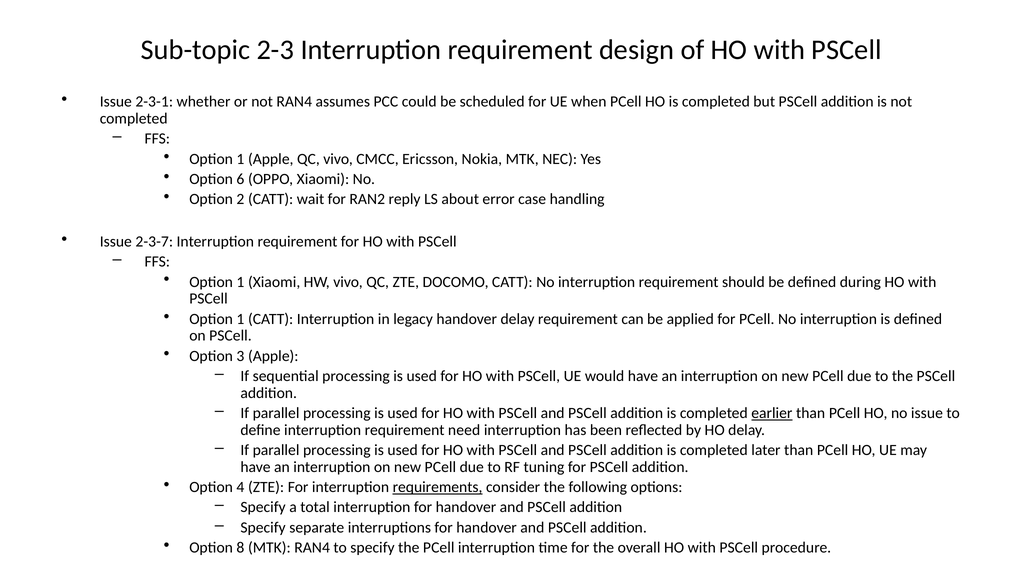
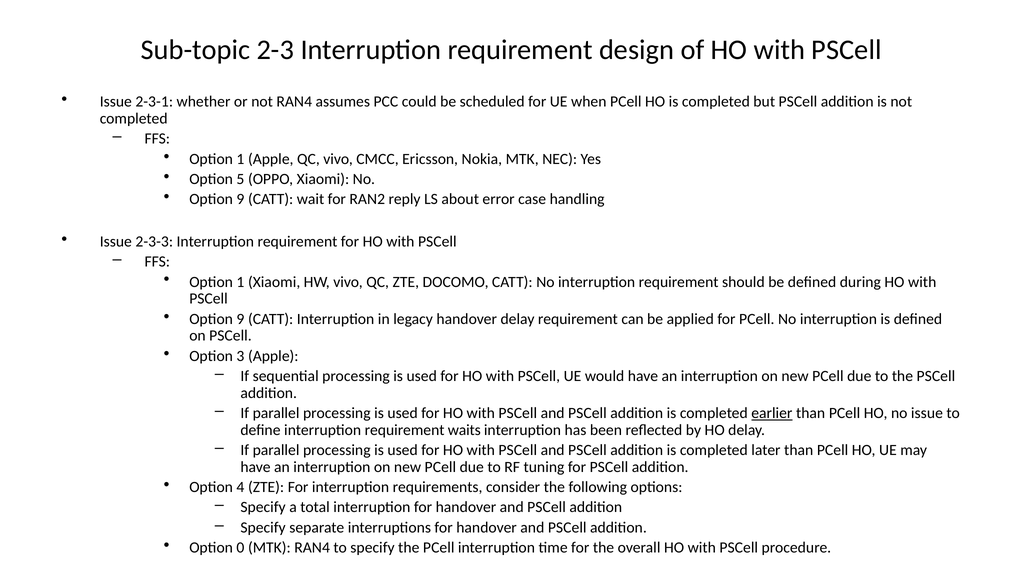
6: 6 -> 5 (240, 179)
2: 2 -> 9 (240, 199)
2-3-7: 2-3-7 -> 2-3-3 (154, 242)
1: 1 -> 9 (240, 319)
need: need -> waits (464, 430)
requirements underline: present -> none (438, 488)
8: 8 -> 0 (240, 548)
